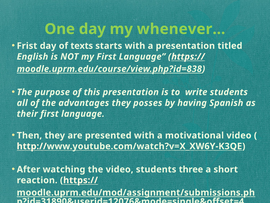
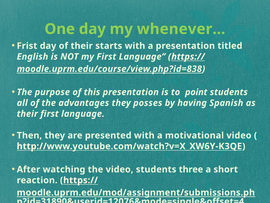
of texts: texts -> their (82, 46)
write: write -> point (196, 92)
